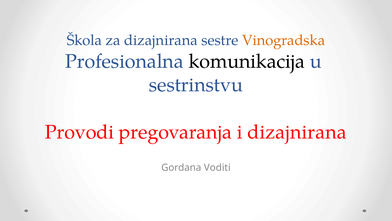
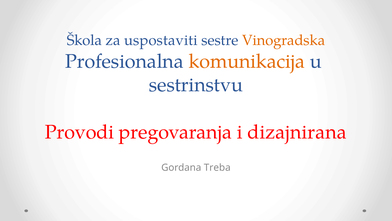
za dizajnirana: dizajnirana -> uspostaviti (161, 40)
komunikacija colour: black -> orange (247, 61)
Voditi: Voditi -> Treba (217, 167)
